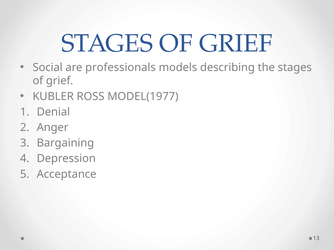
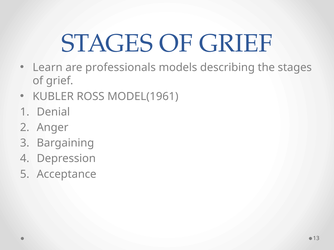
Social: Social -> Learn (48, 68)
MODEL(1977: MODEL(1977 -> MODEL(1961 (143, 97)
